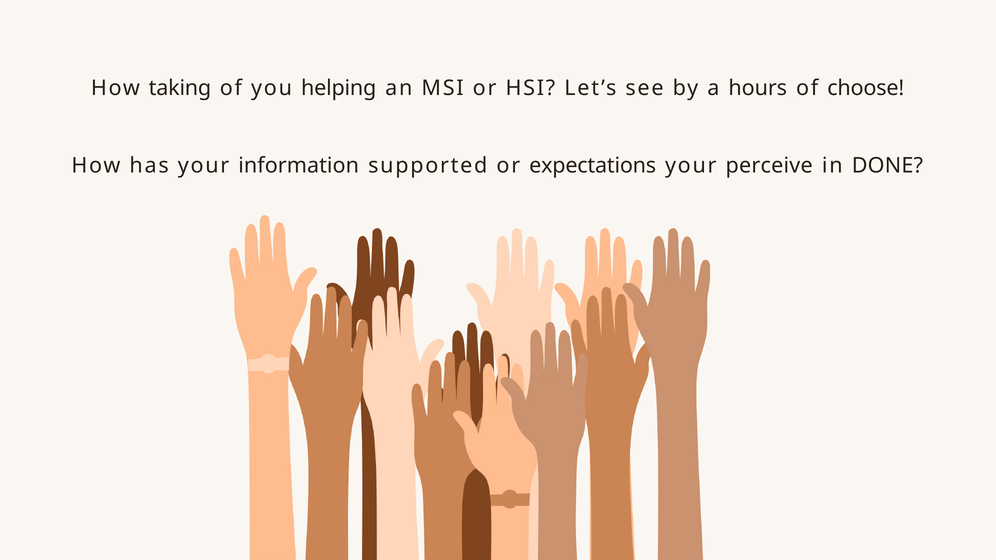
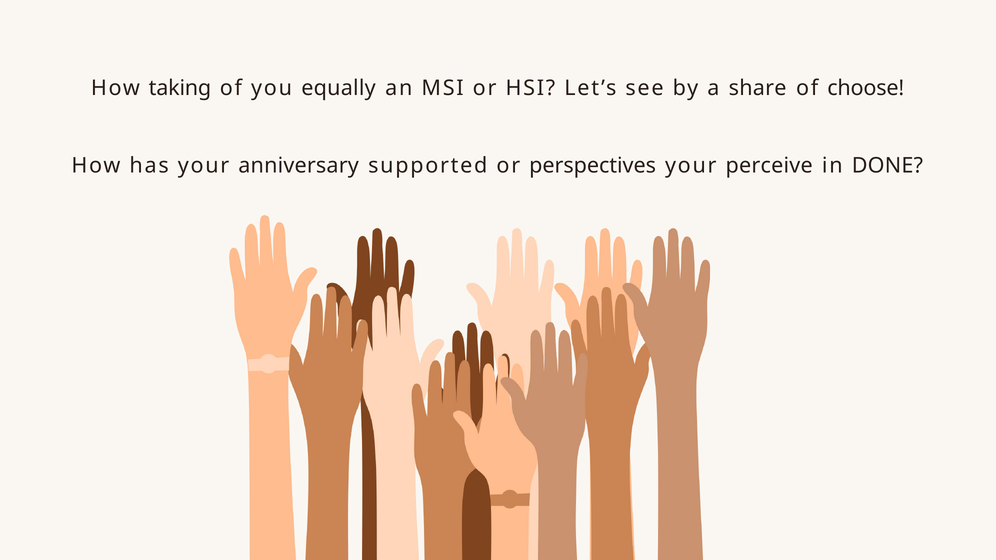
helping: helping -> equally (338, 88)
hours: hours -> share (758, 88)
information: information -> anniversary (299, 166)
expectations: expectations -> perspectives (593, 166)
